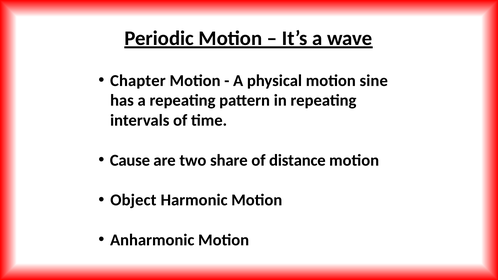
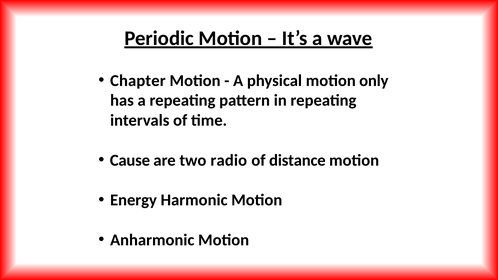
sine: sine -> only (374, 81)
share: share -> radio (229, 160)
Object: Object -> Energy (133, 200)
